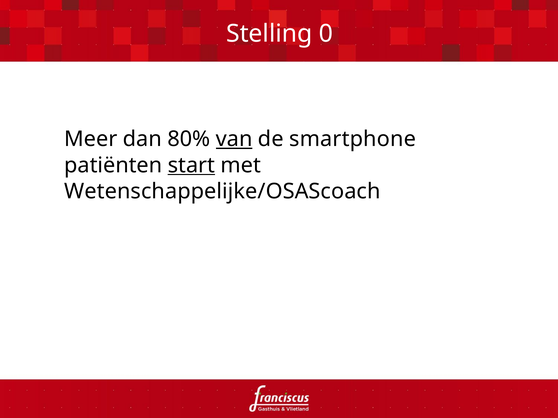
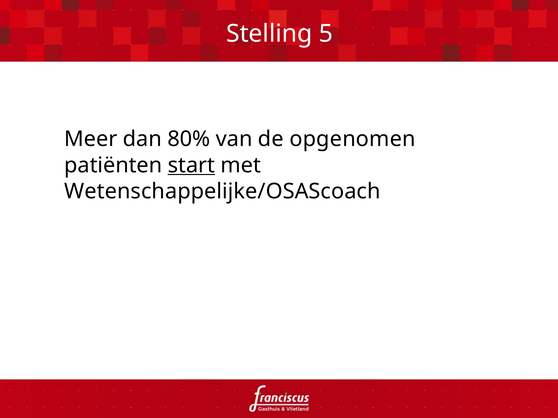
0: 0 -> 5 (326, 34)
van underline: present -> none (234, 139)
smartphone: smartphone -> opgenomen (353, 139)
